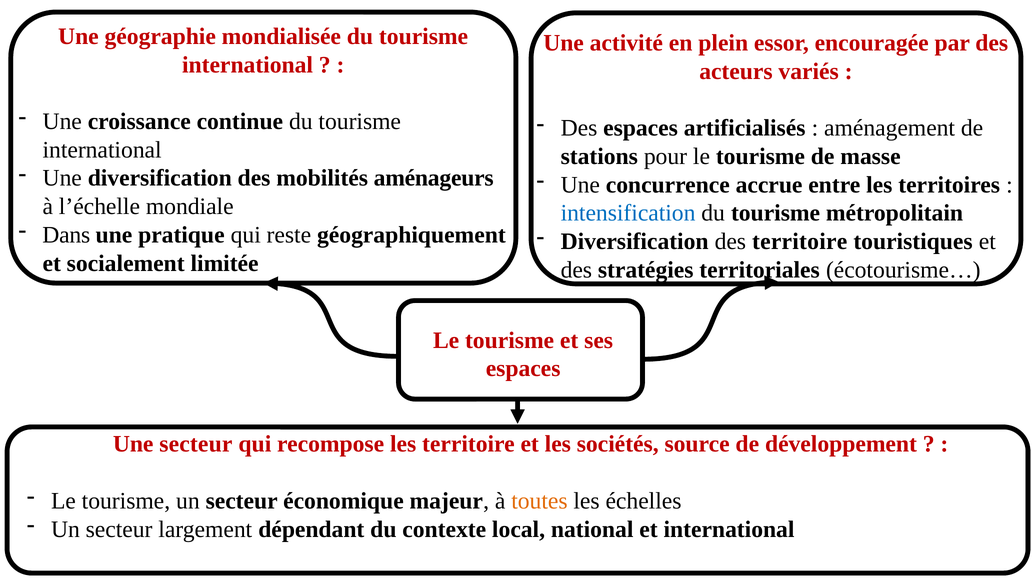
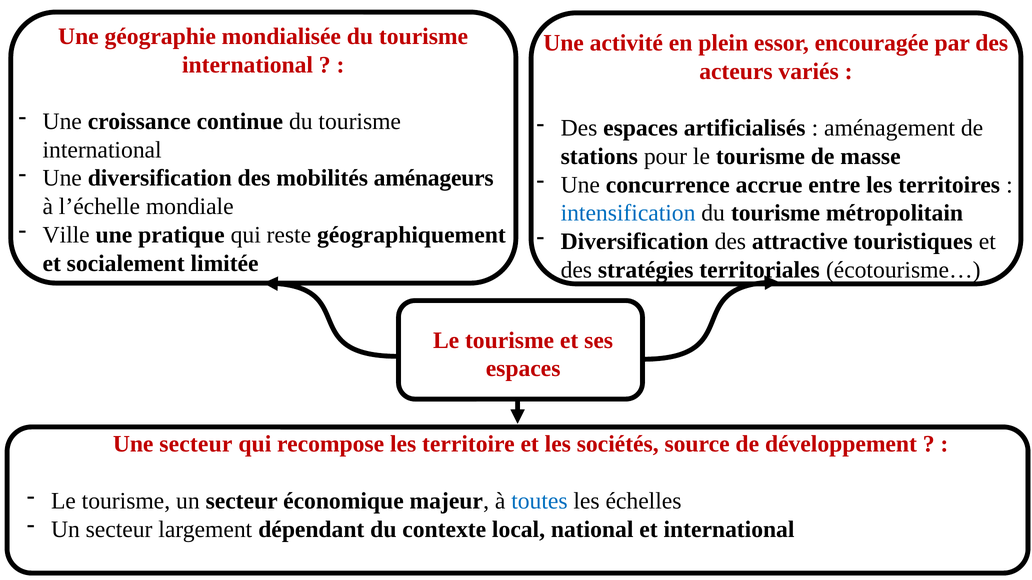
Dans: Dans -> Ville (66, 235)
des territoire: territoire -> attractive (800, 242)
toutes colour: orange -> blue (539, 501)
